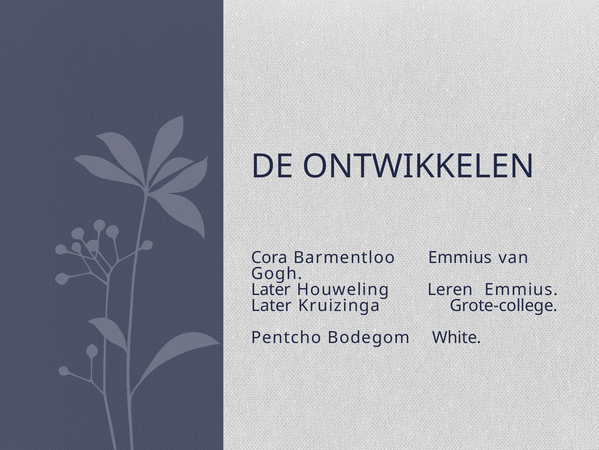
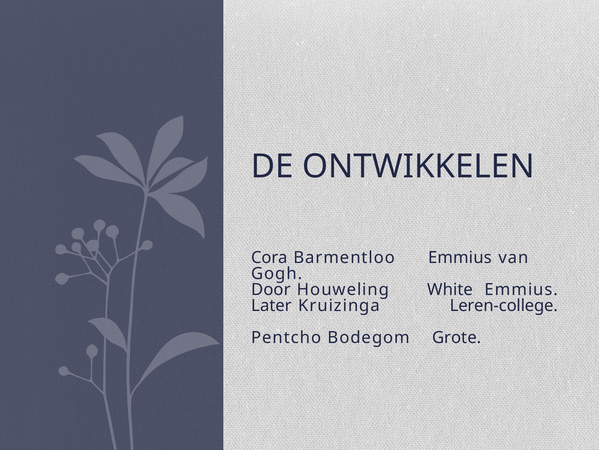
Later: Later -> Door (271, 289)
Leren: Leren -> White (450, 289)
Grote-college: Grote-college -> Leren-college (504, 305)
White: White -> Grote (457, 337)
